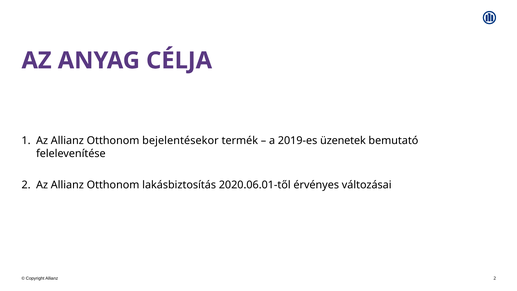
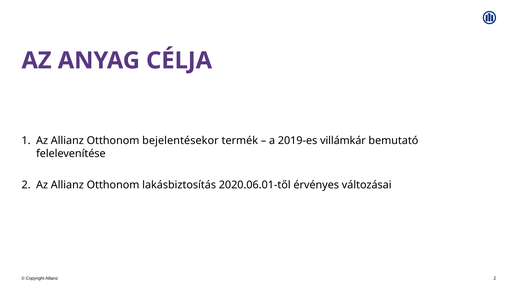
üzenetek: üzenetek -> villámkár (343, 140)
